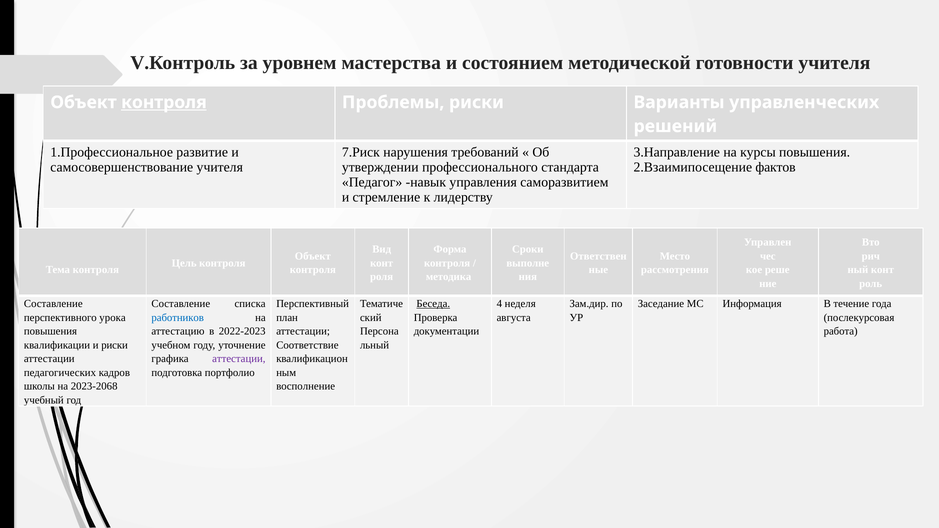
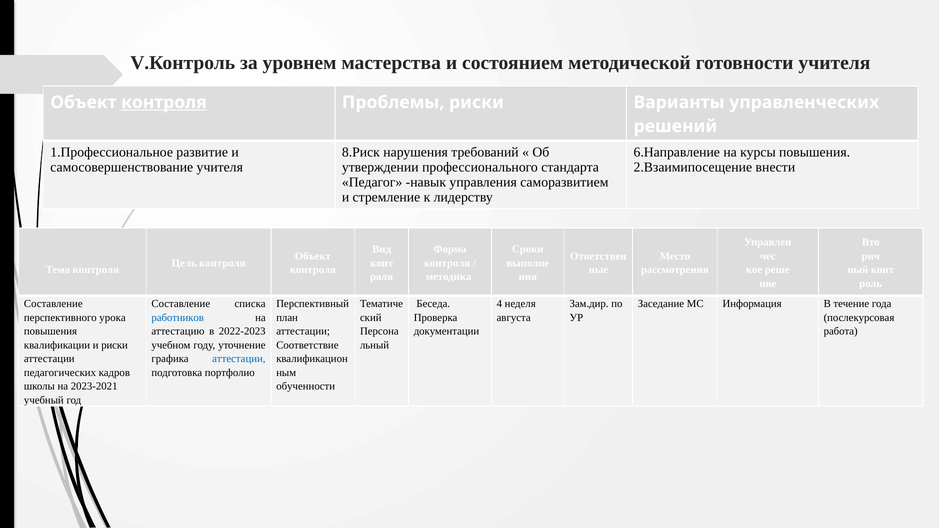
7.Риск: 7.Риск -> 8.Риск (361, 152)
3.Направление: 3.Направление -> 6.Направление (677, 152)
фактов: фактов -> внести (775, 167)
Беседа underline: present -> none (433, 304)
аттестации colour: purple -> blue (239, 359)
2023-2068: 2023-2068 -> 2023-2021 (94, 386)
восполнение: восполнение -> обученности (306, 386)
